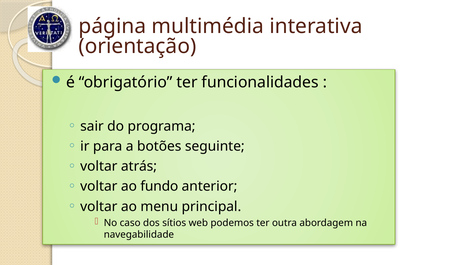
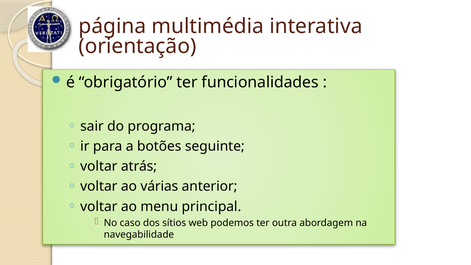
fundo: fundo -> várias (159, 186)
